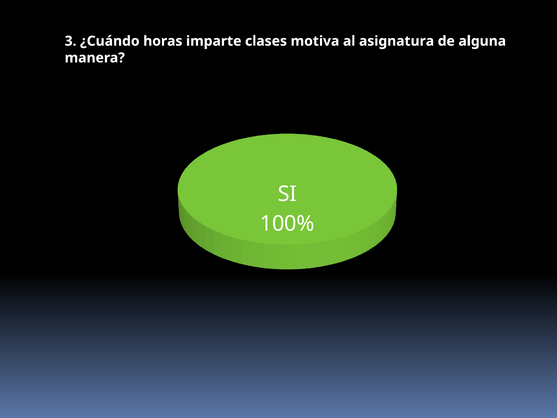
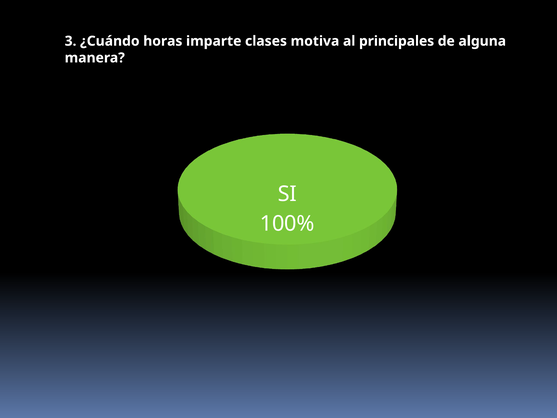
asignatura: asignatura -> principales (397, 41)
